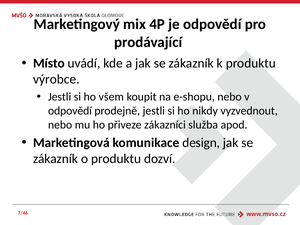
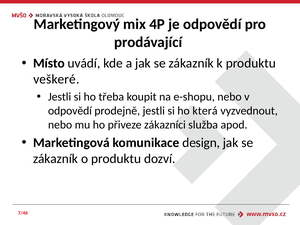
výrobce: výrobce -> veškeré (56, 79)
všem: všem -> třeba (111, 97)
nikdy: nikdy -> která (205, 111)
